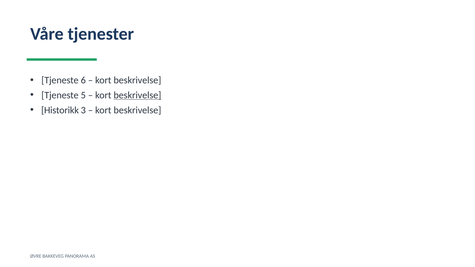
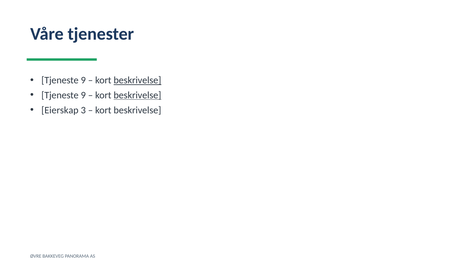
6: 6 -> 9 (83, 80)
beskrivelse underline: none -> present (137, 80)
5: 5 -> 9 (83, 95)
Historikk: Historikk -> Eierskap (60, 110)
